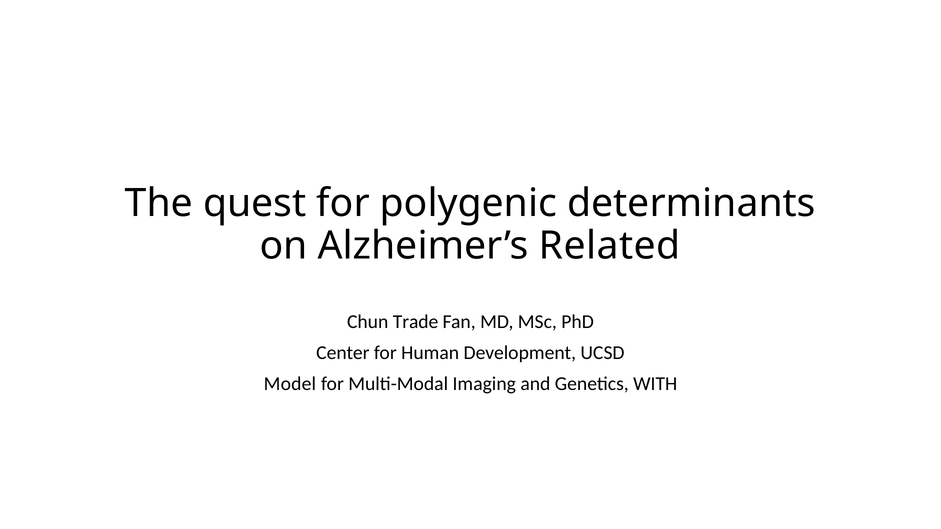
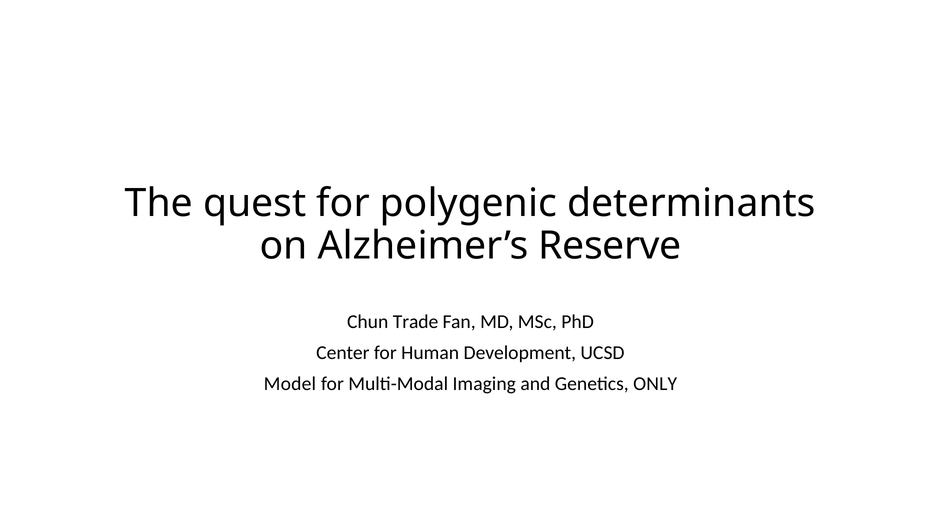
Related: Related -> Reserve (610, 246)
WITH: WITH -> ONLY (655, 384)
